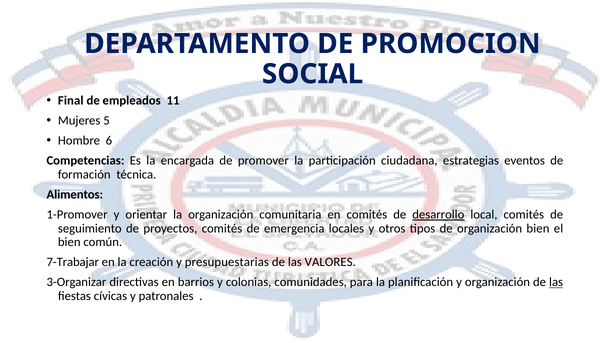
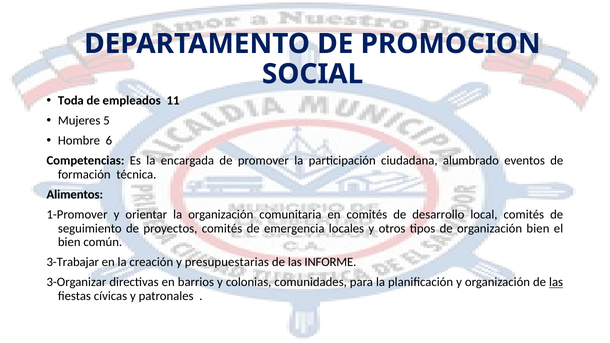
Final: Final -> Toda (71, 100)
estrategias: estrategias -> alumbrado (471, 161)
desarrollo underline: present -> none (438, 215)
7-Trabajar: 7-Trabajar -> 3-Trabajar (73, 262)
VALORES: VALORES -> INFORME (330, 262)
